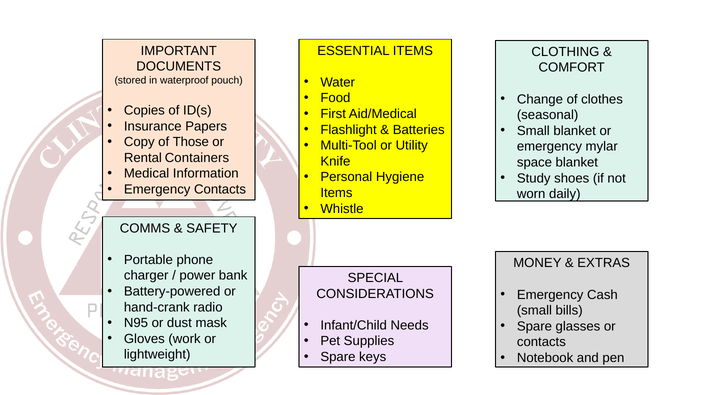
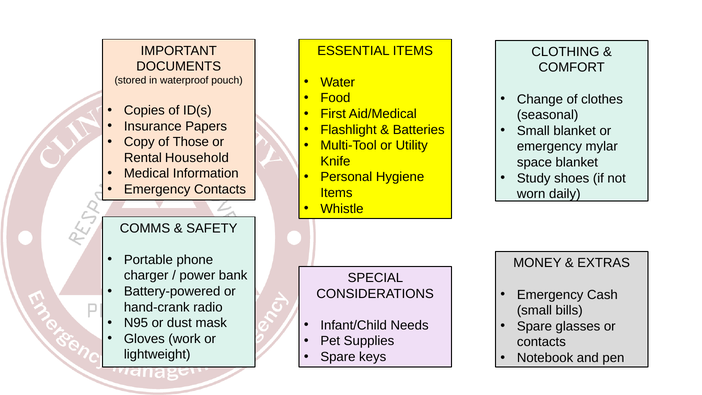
Containers: Containers -> Household (197, 158)
